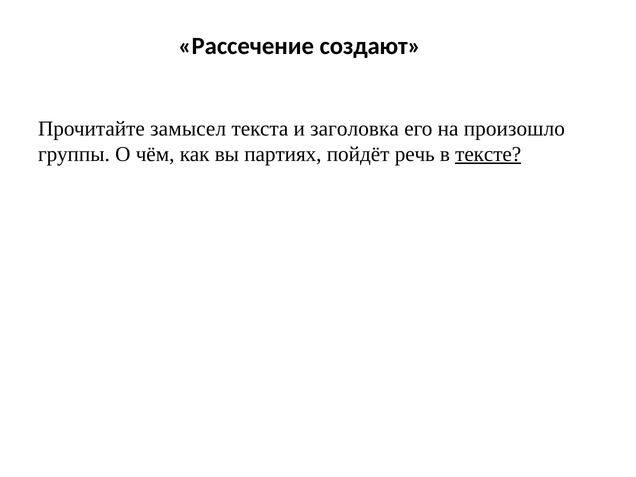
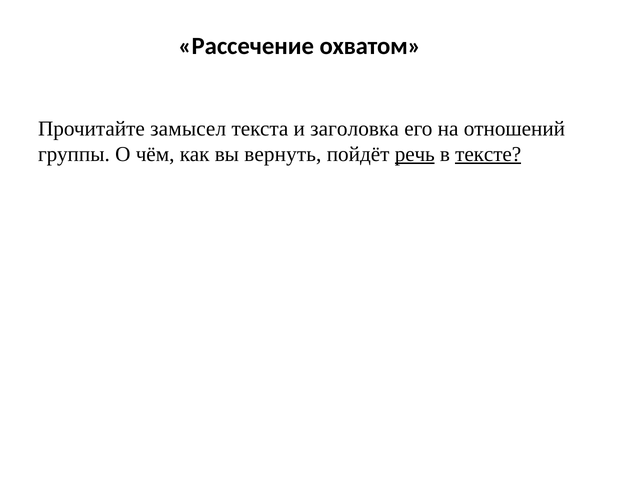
создают: создают -> охватом (370, 46)
произошло: произошло -> отношений (514, 129)
партиях: партиях -> вернуть (283, 154)
речь underline: none -> present (415, 154)
